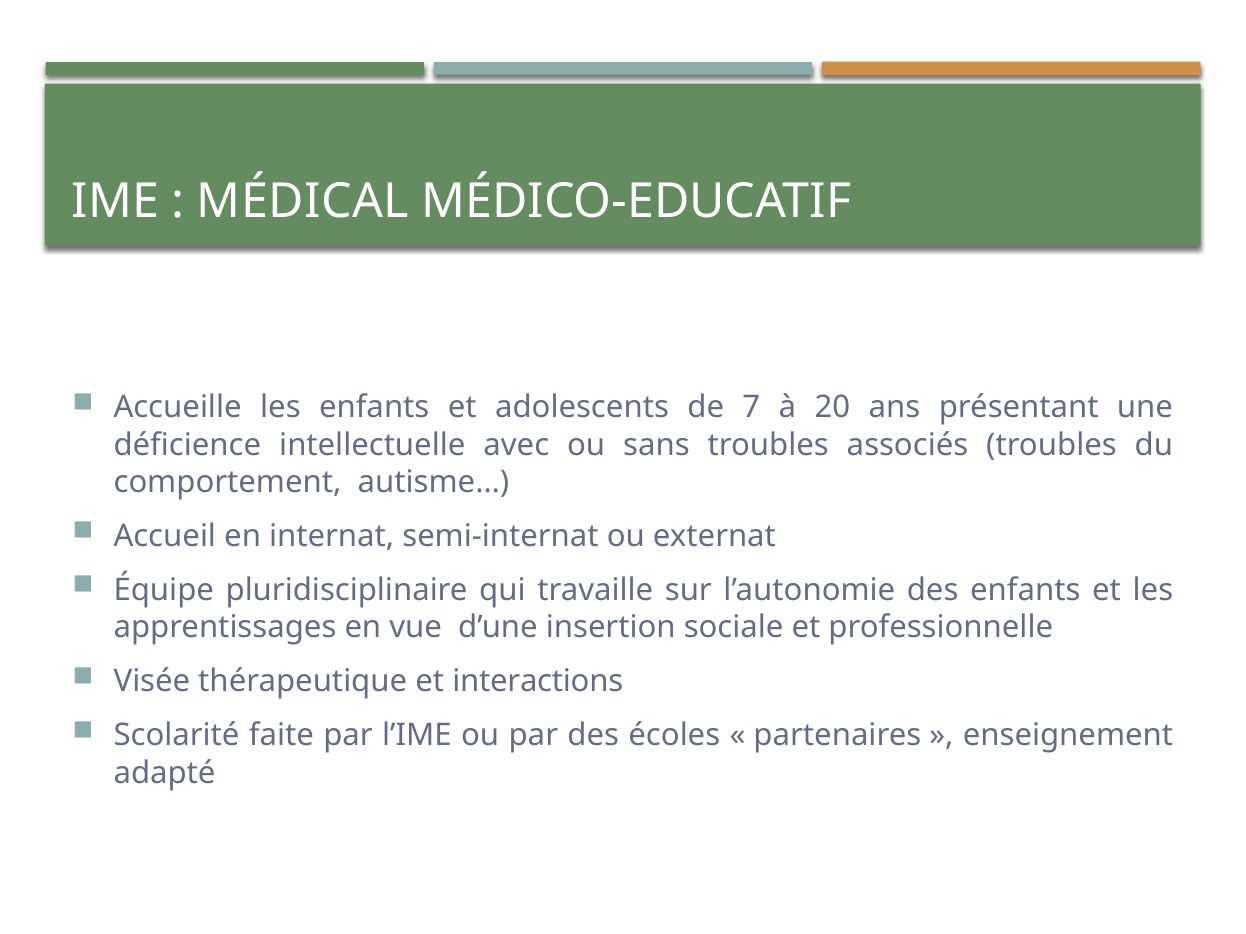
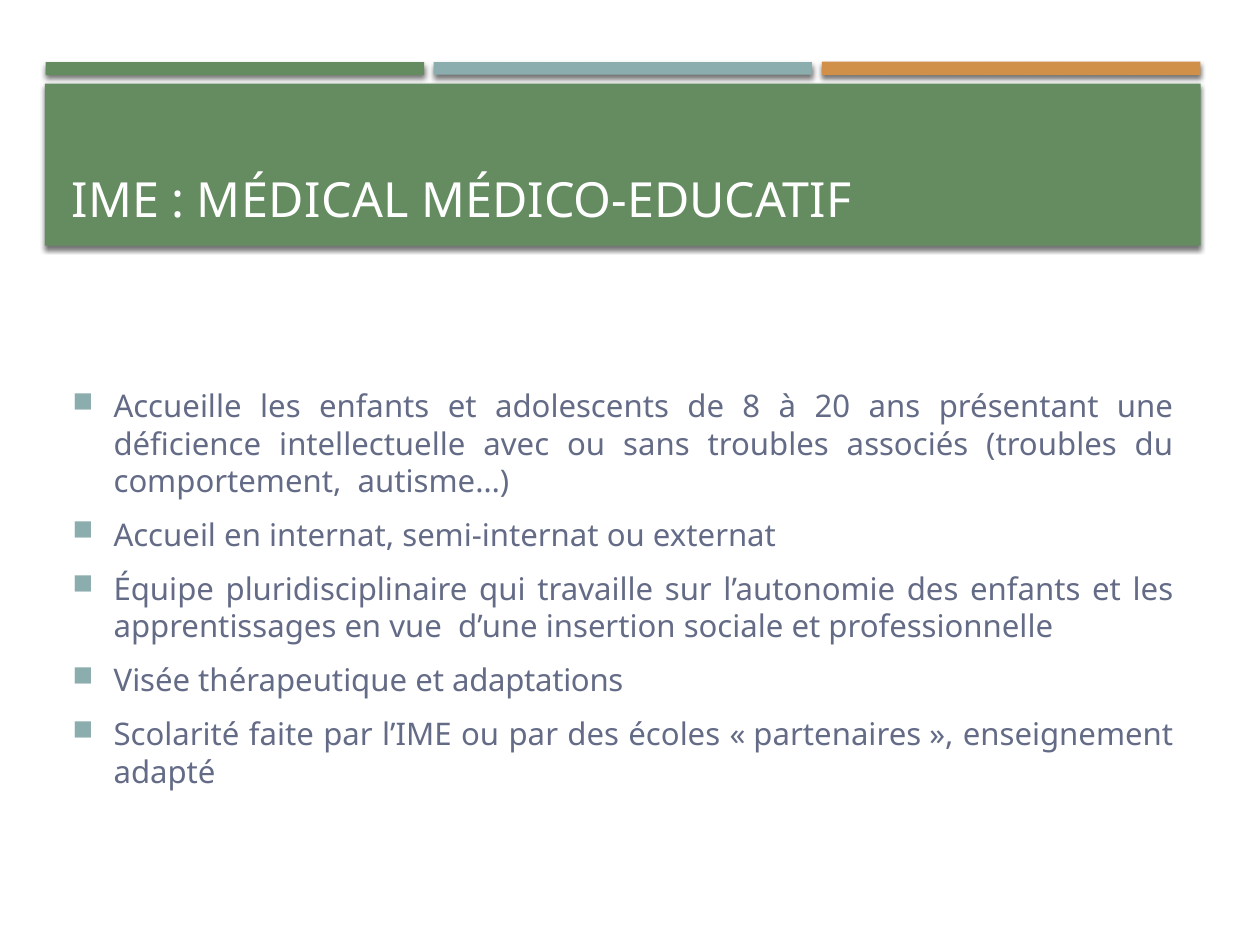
7: 7 -> 8 (751, 408)
interactions: interactions -> adaptations (538, 682)
